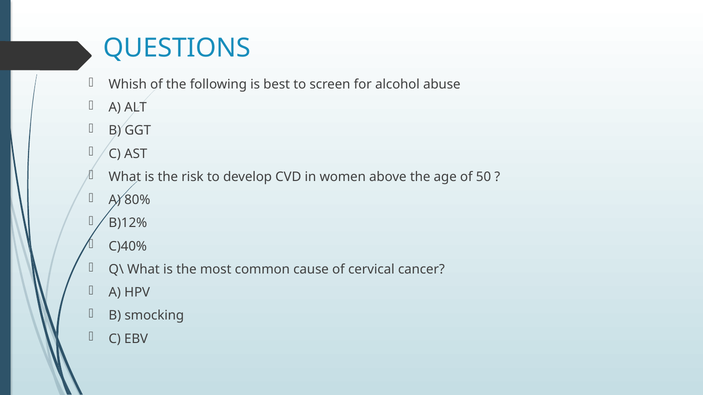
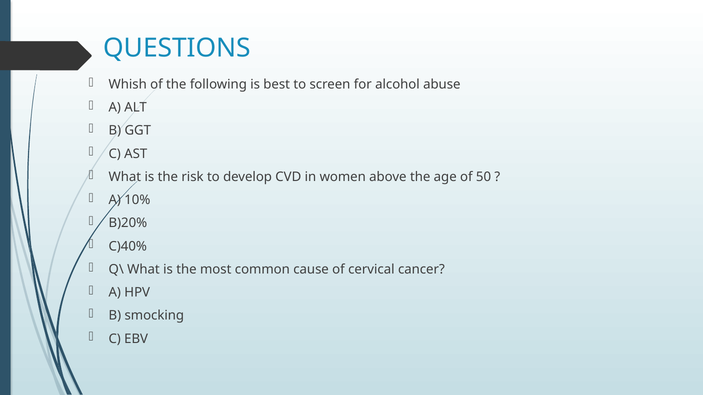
80%: 80% -> 10% (137, 200)
B)12%: B)12% -> B)20% (128, 223)
